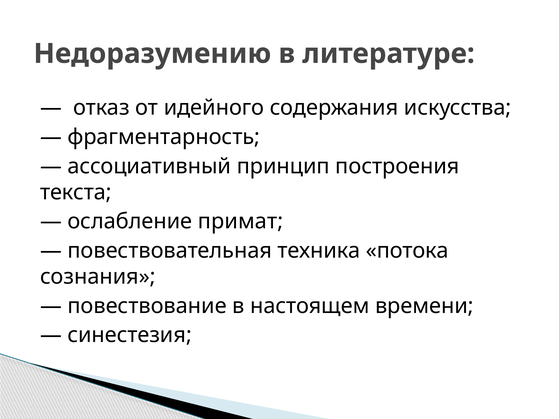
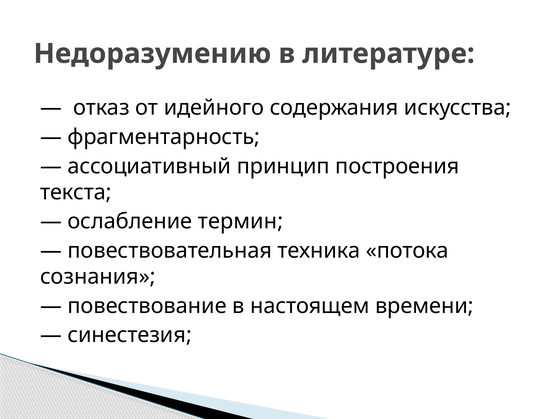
примат: примат -> термин (241, 222)
